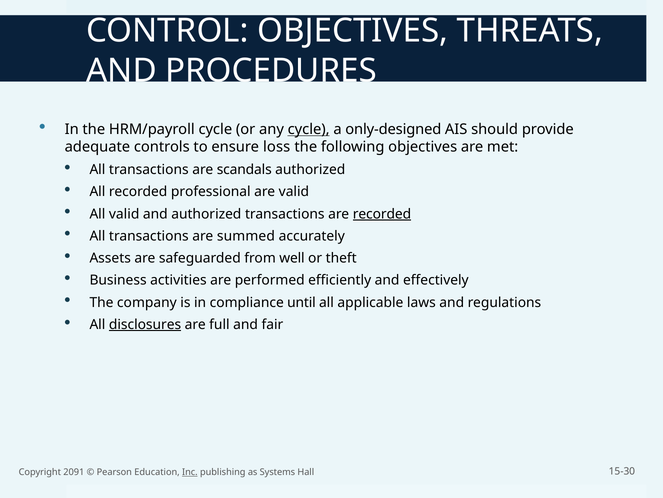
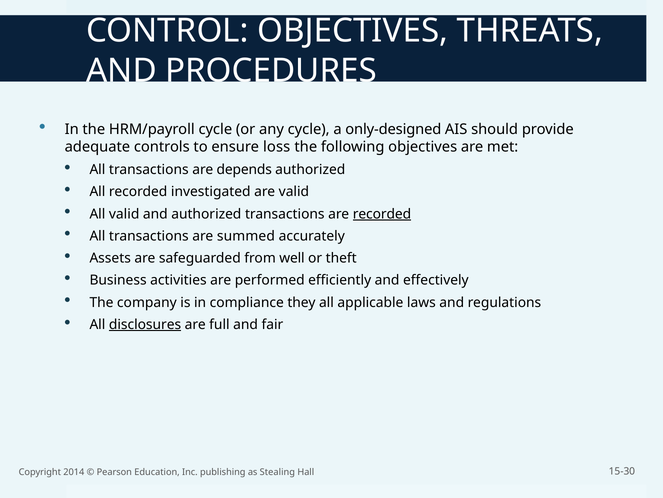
cycle underline: present -> none (309, 129)
scandals: scandals -> depends (244, 169)
professional: professional -> investigated (211, 192)
until: until -> they (301, 302)
2091: 2091 -> 2014 (74, 471)
Inc underline: present -> none (190, 471)
Systems: Systems -> Stealing (277, 471)
